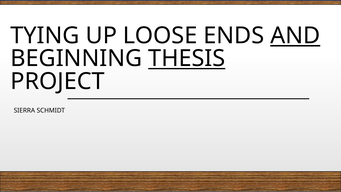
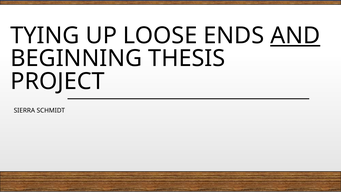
THESIS underline: present -> none (187, 58)
